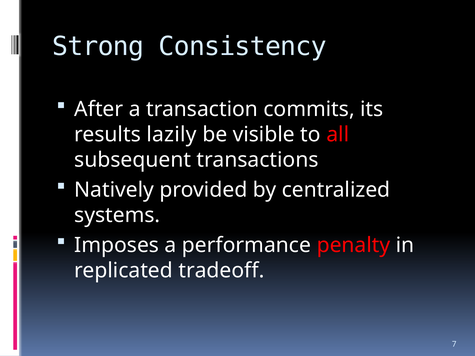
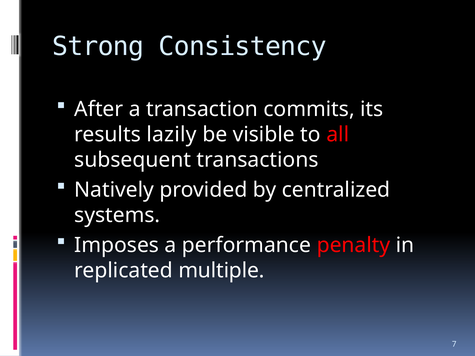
tradeoff: tradeoff -> multiple (221, 271)
